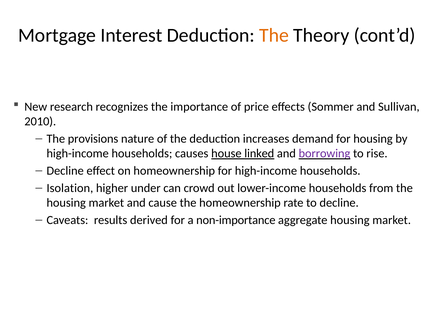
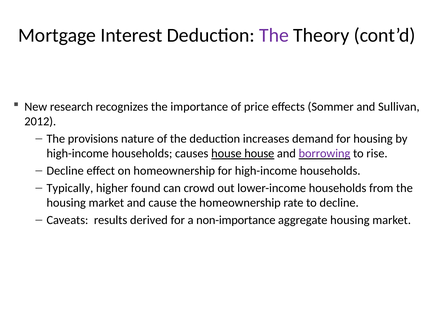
The colour: orange -> purple (274, 35)
2010: 2010 -> 2012 (40, 121)
house linked: linked -> house (259, 153)
Isolation: Isolation -> Typically (70, 188)
under: under -> found (146, 188)
